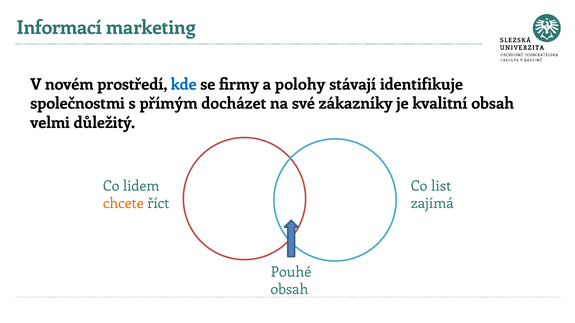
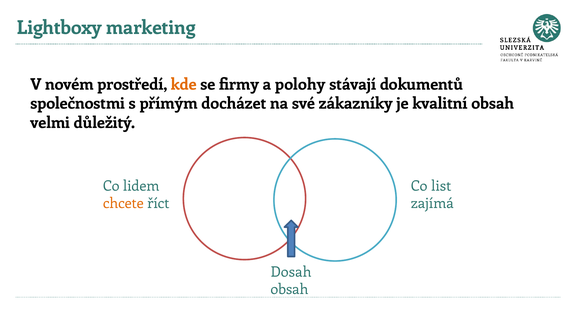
Informací: Informací -> Lightboxy (59, 28)
kde colour: blue -> orange (184, 85)
identifikuje: identifikuje -> dokumentů (421, 85)
Pouhé: Pouhé -> Dosah (291, 272)
